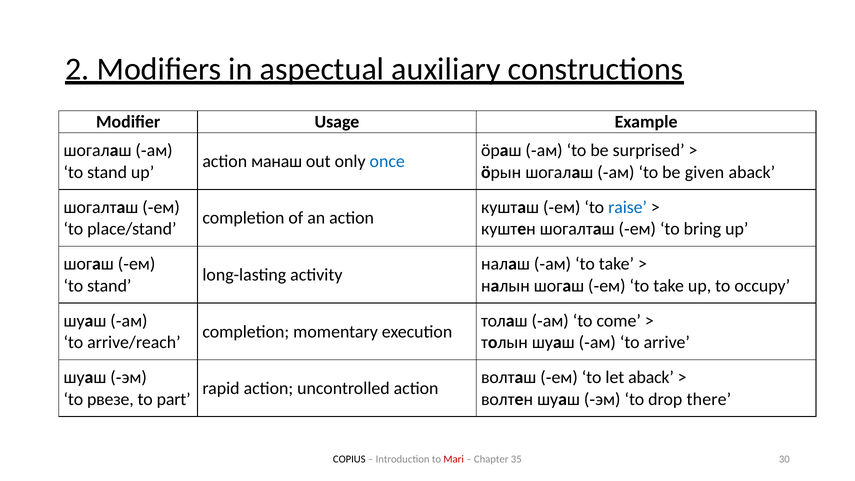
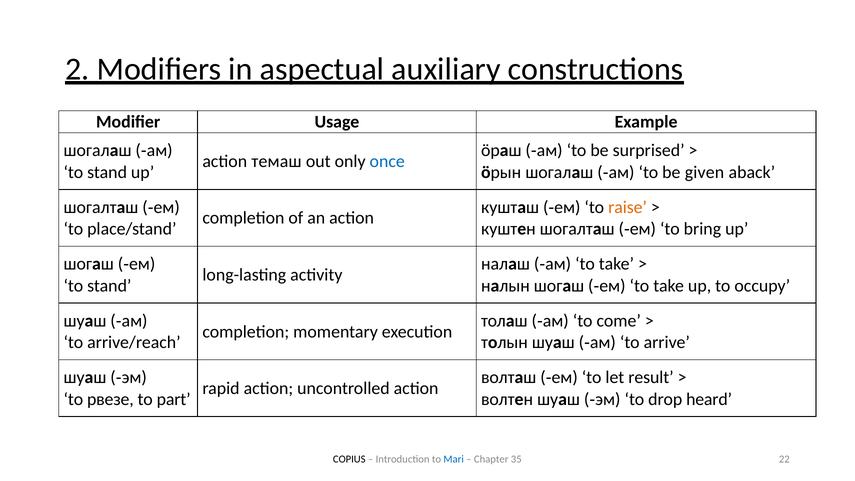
манаш: манаш -> темаш (276, 161)
raise colour: blue -> orange (628, 207)
let aback: aback -> result (651, 377)
there: there -> heard (709, 399)
Mari colour: red -> blue (454, 459)
30: 30 -> 22 (784, 459)
